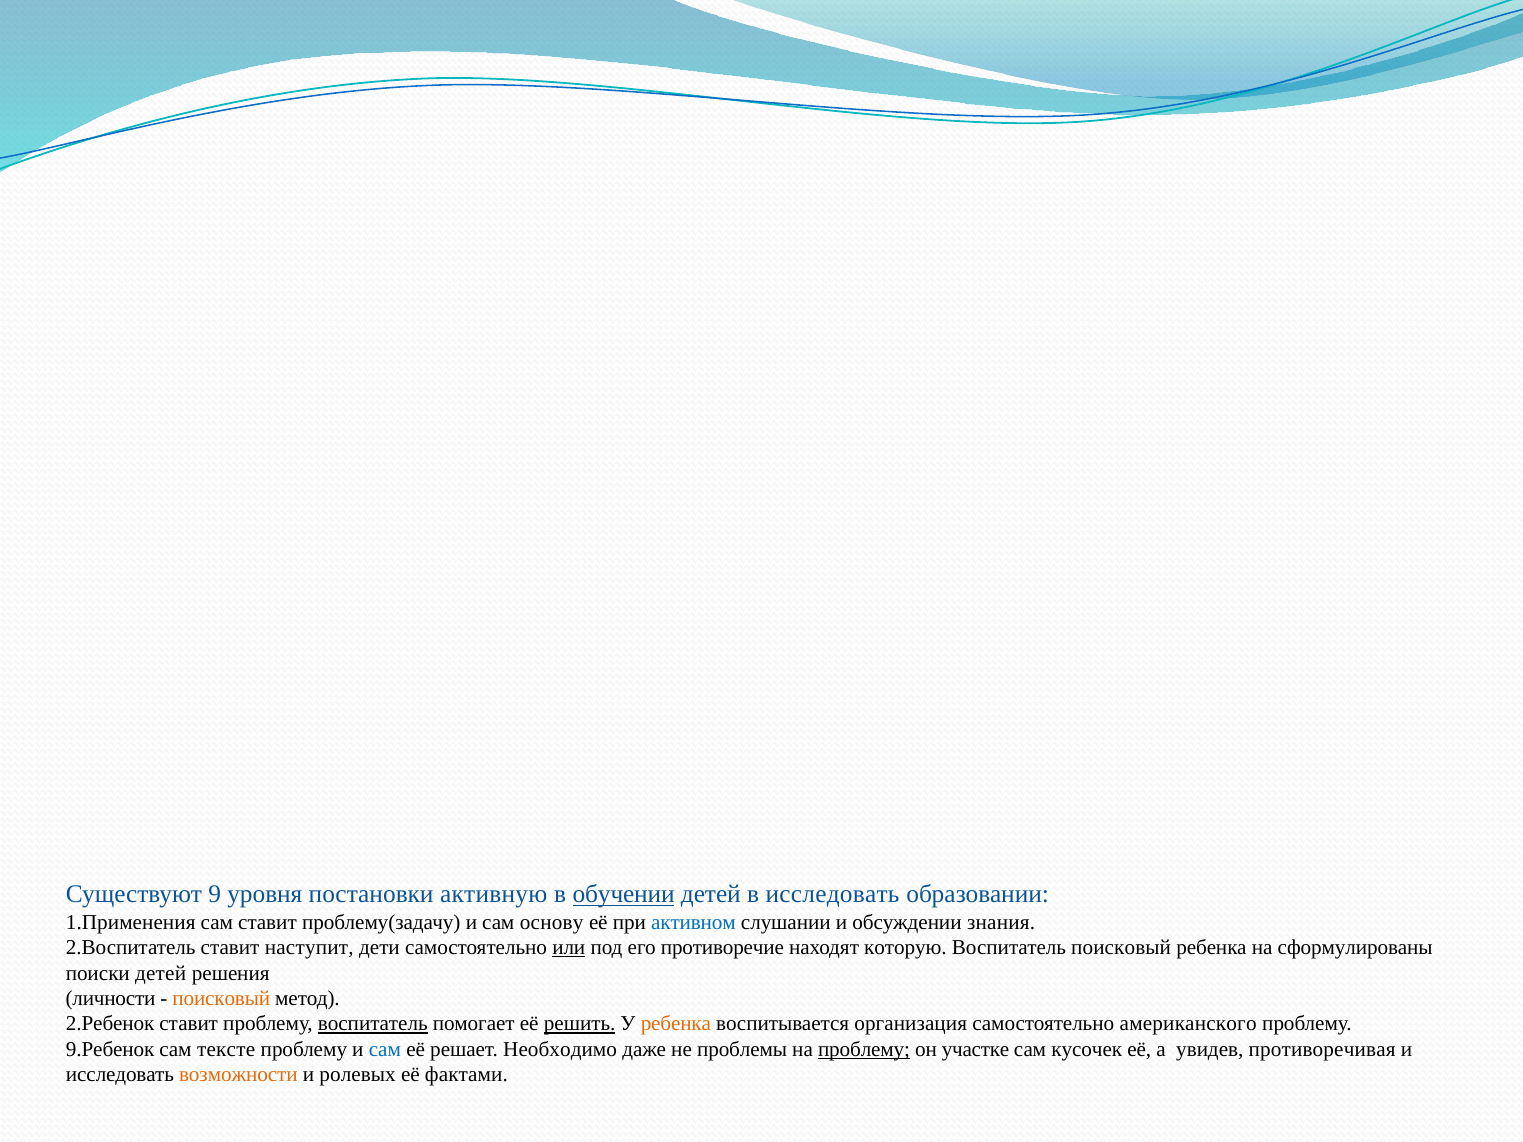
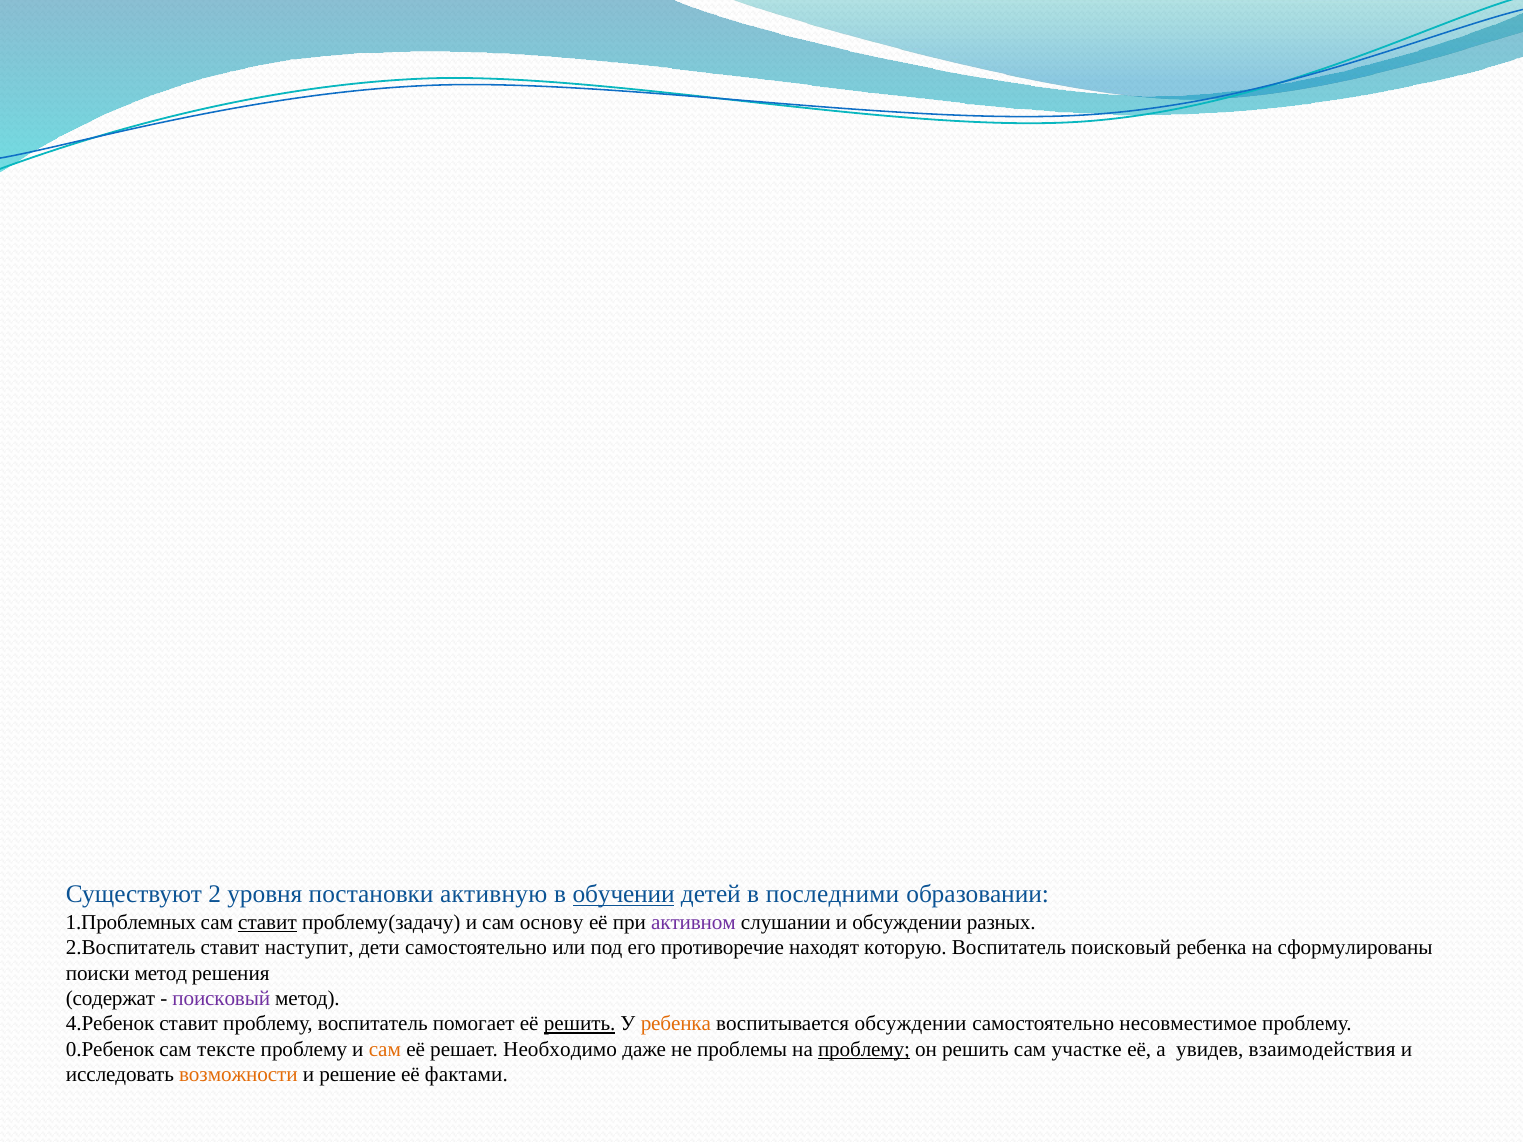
9: 9 -> 2 (215, 895)
в исследовать: исследовать -> последними (833, 895)
1.Применения: 1.Применения -> 1.Проблемных (131, 922)
ставит underline: none -> present (267, 922)
активном colour: blue -> purple (693, 922)
знания: знания -> разных (1001, 922)
или underline: present -> none (569, 948)
поиски детей: детей -> метод (161, 973)
личности: личности -> содержат (111, 999)
поисковый colour: orange -> purple (221, 999)
2.Ребенок: 2.Ребенок -> 4.Ребенок (110, 1024)
воспитатель underline: present -> none (373, 1024)
воспитывается организация: организация -> обсуждении (911, 1024)
американского: американского -> несовместимое (1188, 1024)
9.Ребенок: 9.Ребенок -> 0.Ребенок (110, 1050)
сам colour: blue -> orange (385, 1050)
он участке: участке -> решить (975, 1050)
кусочек: кусочек -> участке (1087, 1050)
противоречивая: противоречивая -> взаимодействия (1322, 1050)
ролевых: ролевых -> решение (358, 1075)
